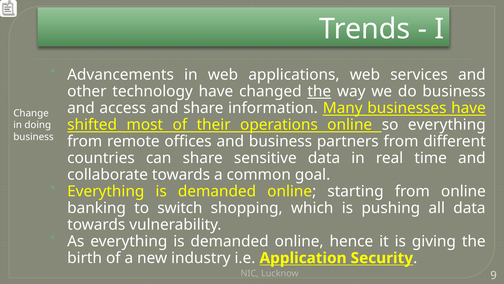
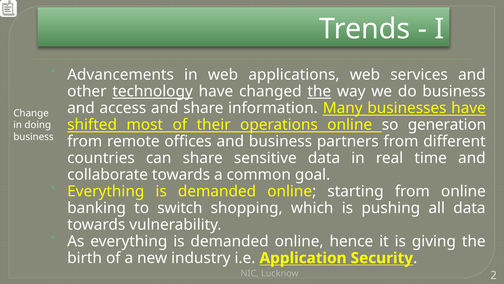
technology underline: none -> present (153, 91)
so everything: everything -> generation (447, 125)
9: 9 -> 2 (494, 275)
